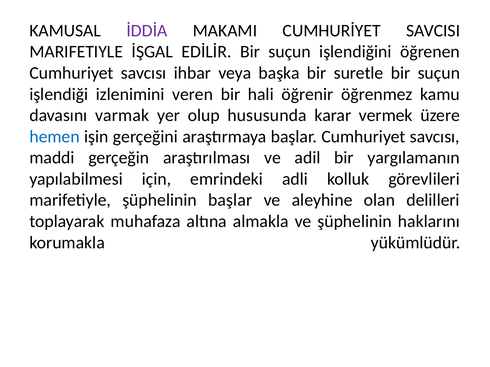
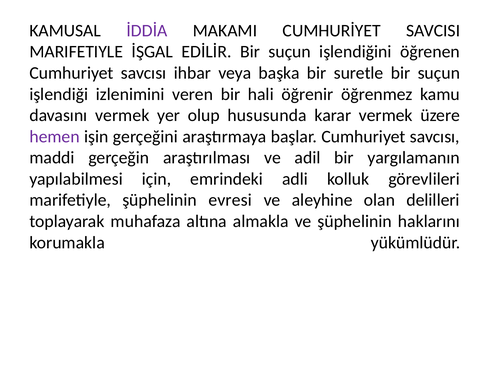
davasını varmak: varmak -> vermek (122, 116)
hemen colour: blue -> purple (55, 137)
şüphelinin başlar: başlar -> evresi (230, 200)
